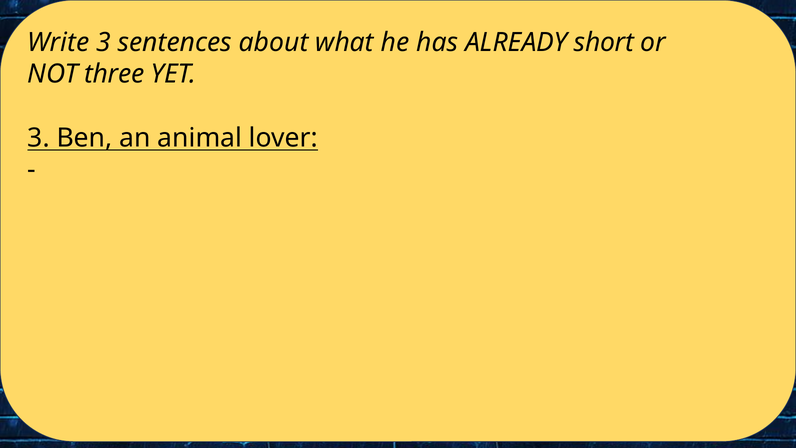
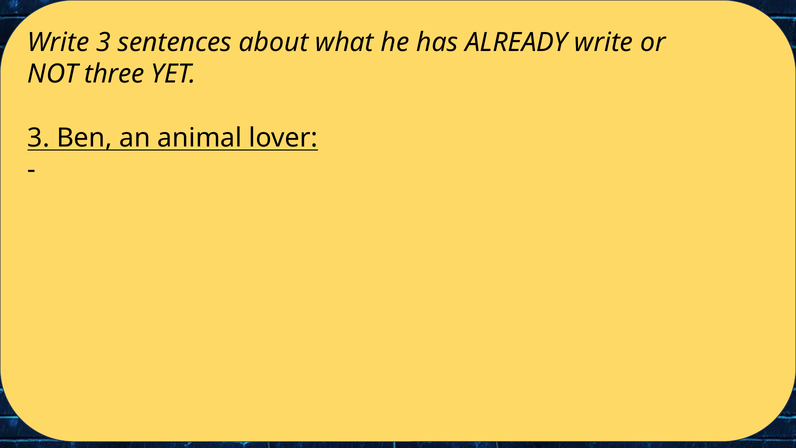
ALREADY short: short -> write (604, 42)
